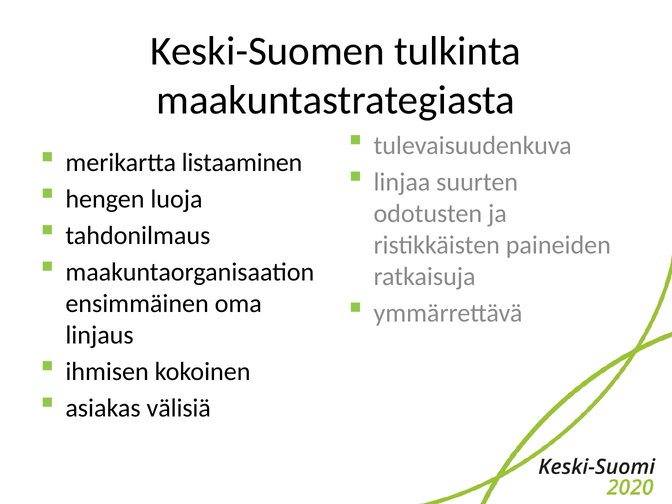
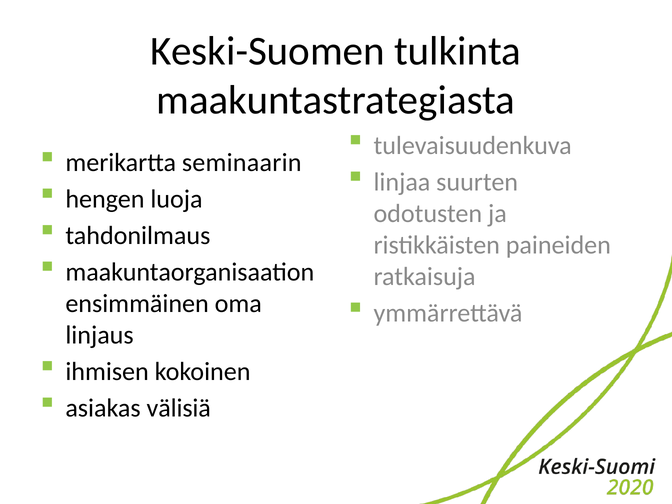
listaaminen: listaaminen -> seminaarin (242, 162)
